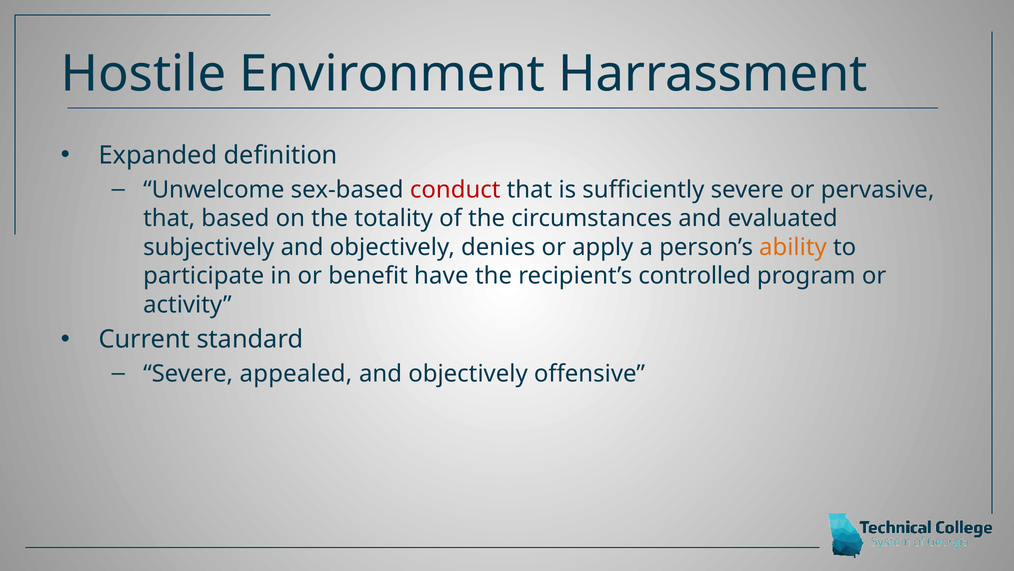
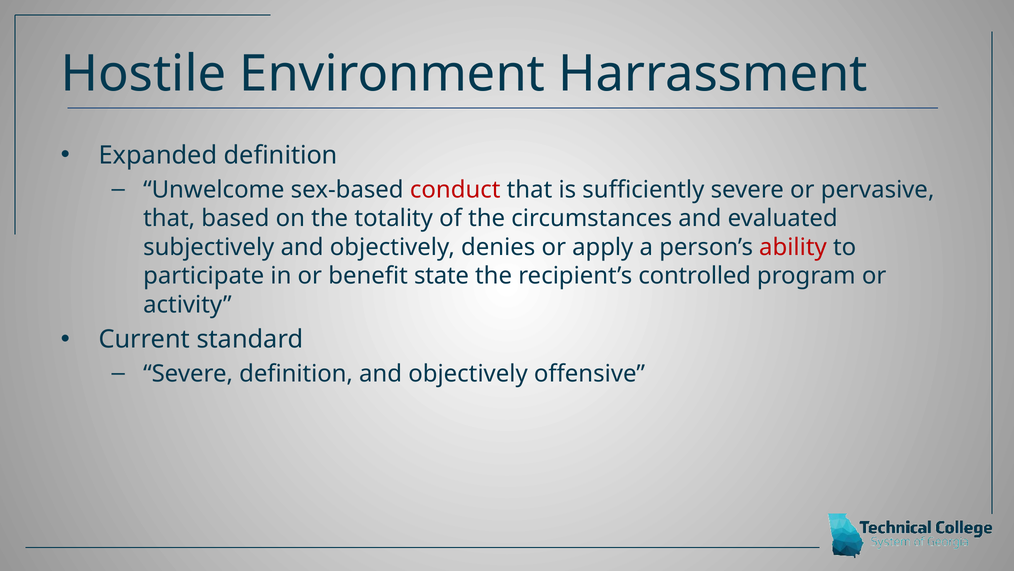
ability colour: orange -> red (793, 247)
have: have -> state (442, 276)
Severe appealed: appealed -> definition (296, 373)
